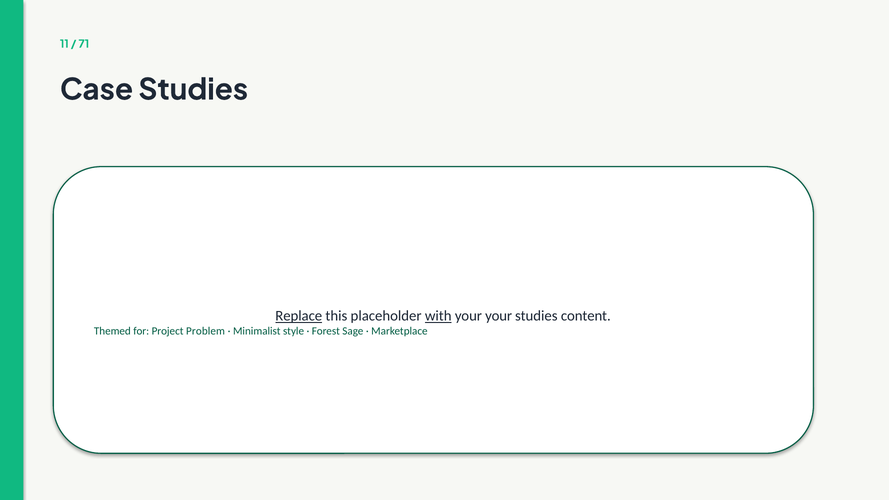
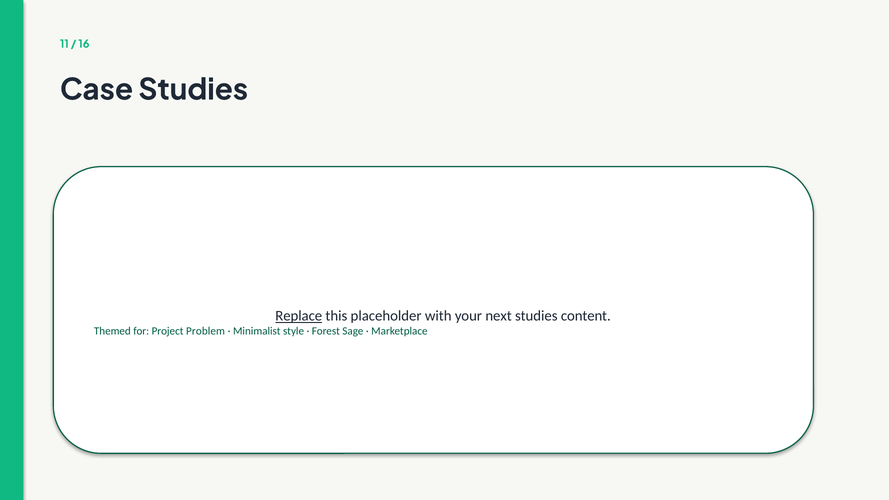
71: 71 -> 16 (84, 44)
with underline: present -> none (438, 316)
your your: your -> next (499, 316)
